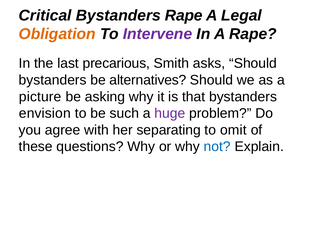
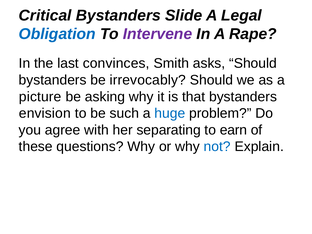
Bystanders Rape: Rape -> Slide (184, 15)
Obligation colour: orange -> blue (57, 34)
precarious: precarious -> convinces (116, 63)
alternatives: alternatives -> irrevocably (148, 80)
huge colour: purple -> blue (170, 113)
omit: omit -> earn (233, 130)
